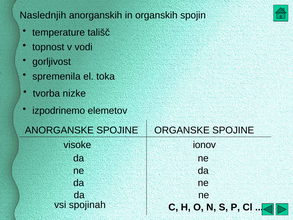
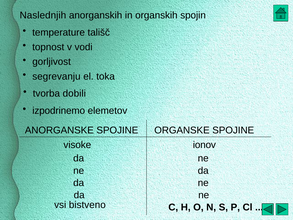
spremenila: spremenila -> segrevanju (56, 76)
nizke: nizke -> dobili (74, 93)
spojinah: spojinah -> bistveno (87, 205)
